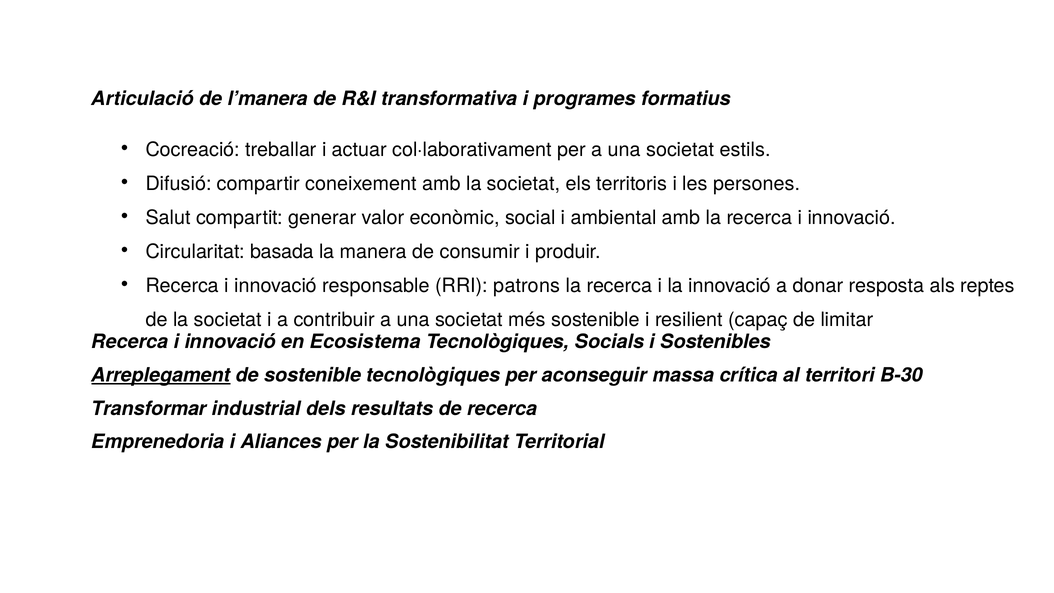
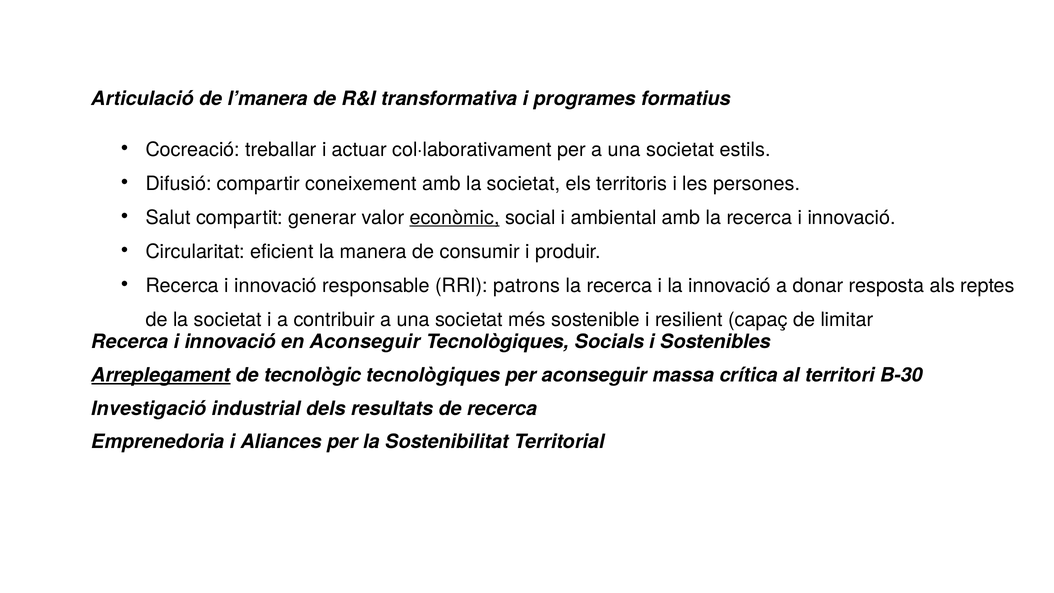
econòmic underline: none -> present (455, 218)
basada: basada -> eficient (282, 252)
en Ecosistema: Ecosistema -> Aconseguir (365, 342)
de sostenible: sostenible -> tecnològic (313, 375)
Transformar: Transformar -> Investigació (149, 408)
